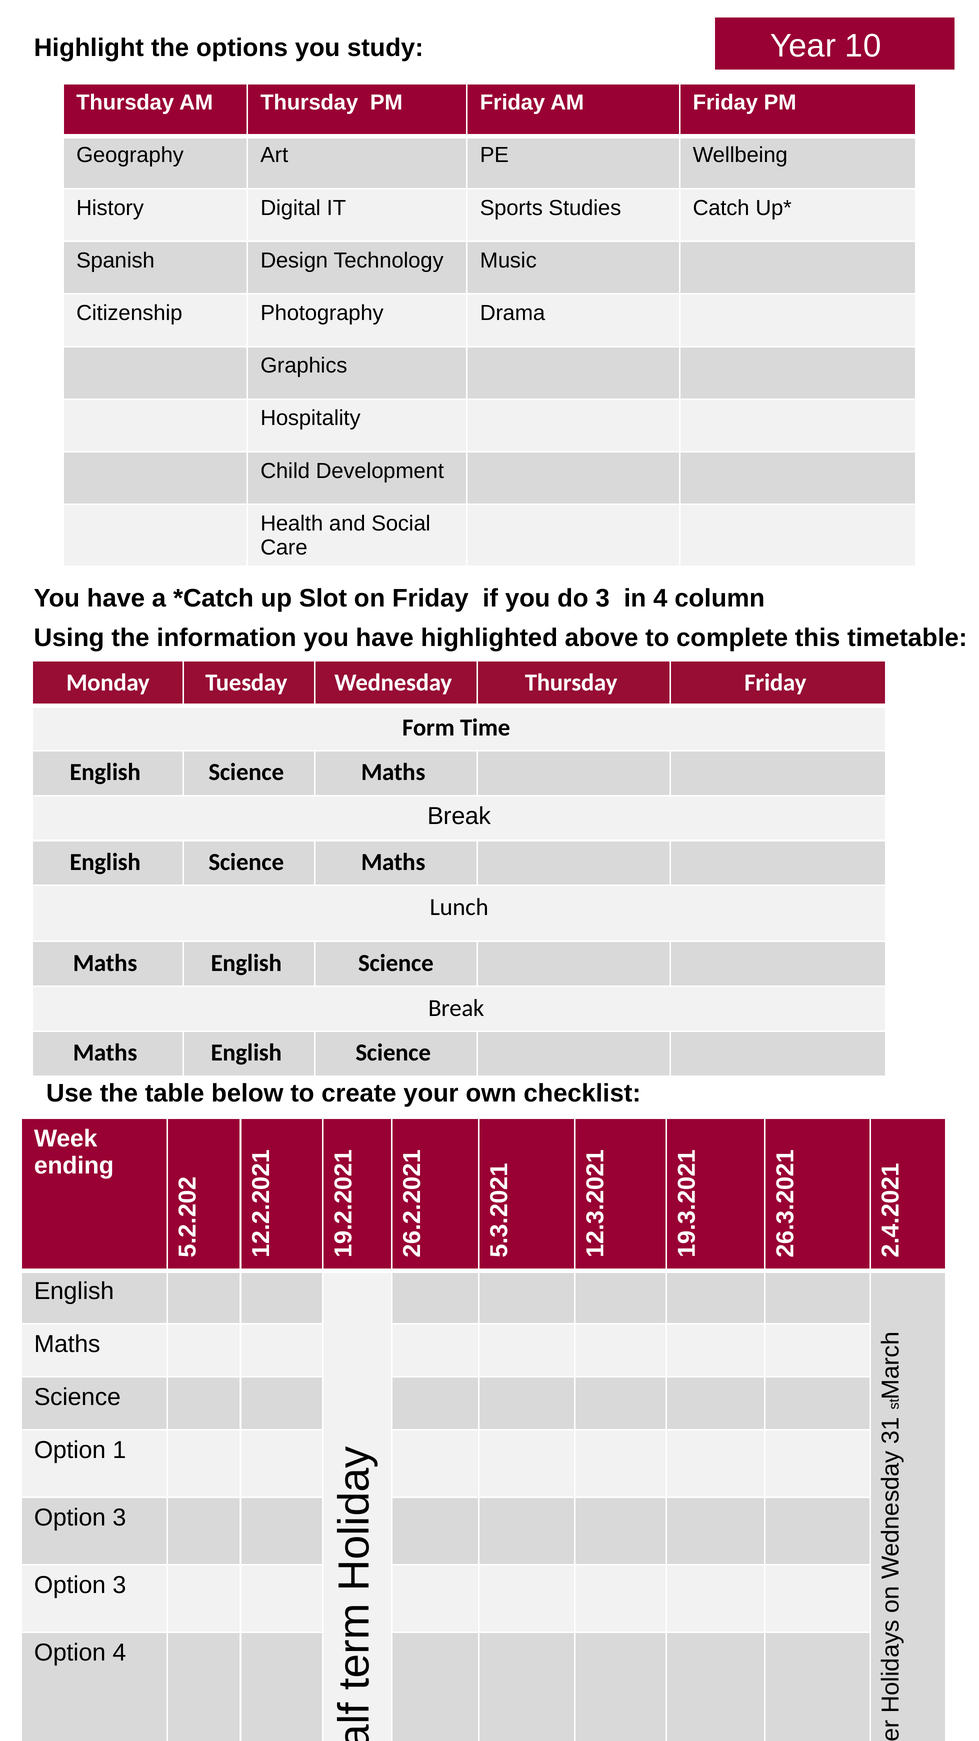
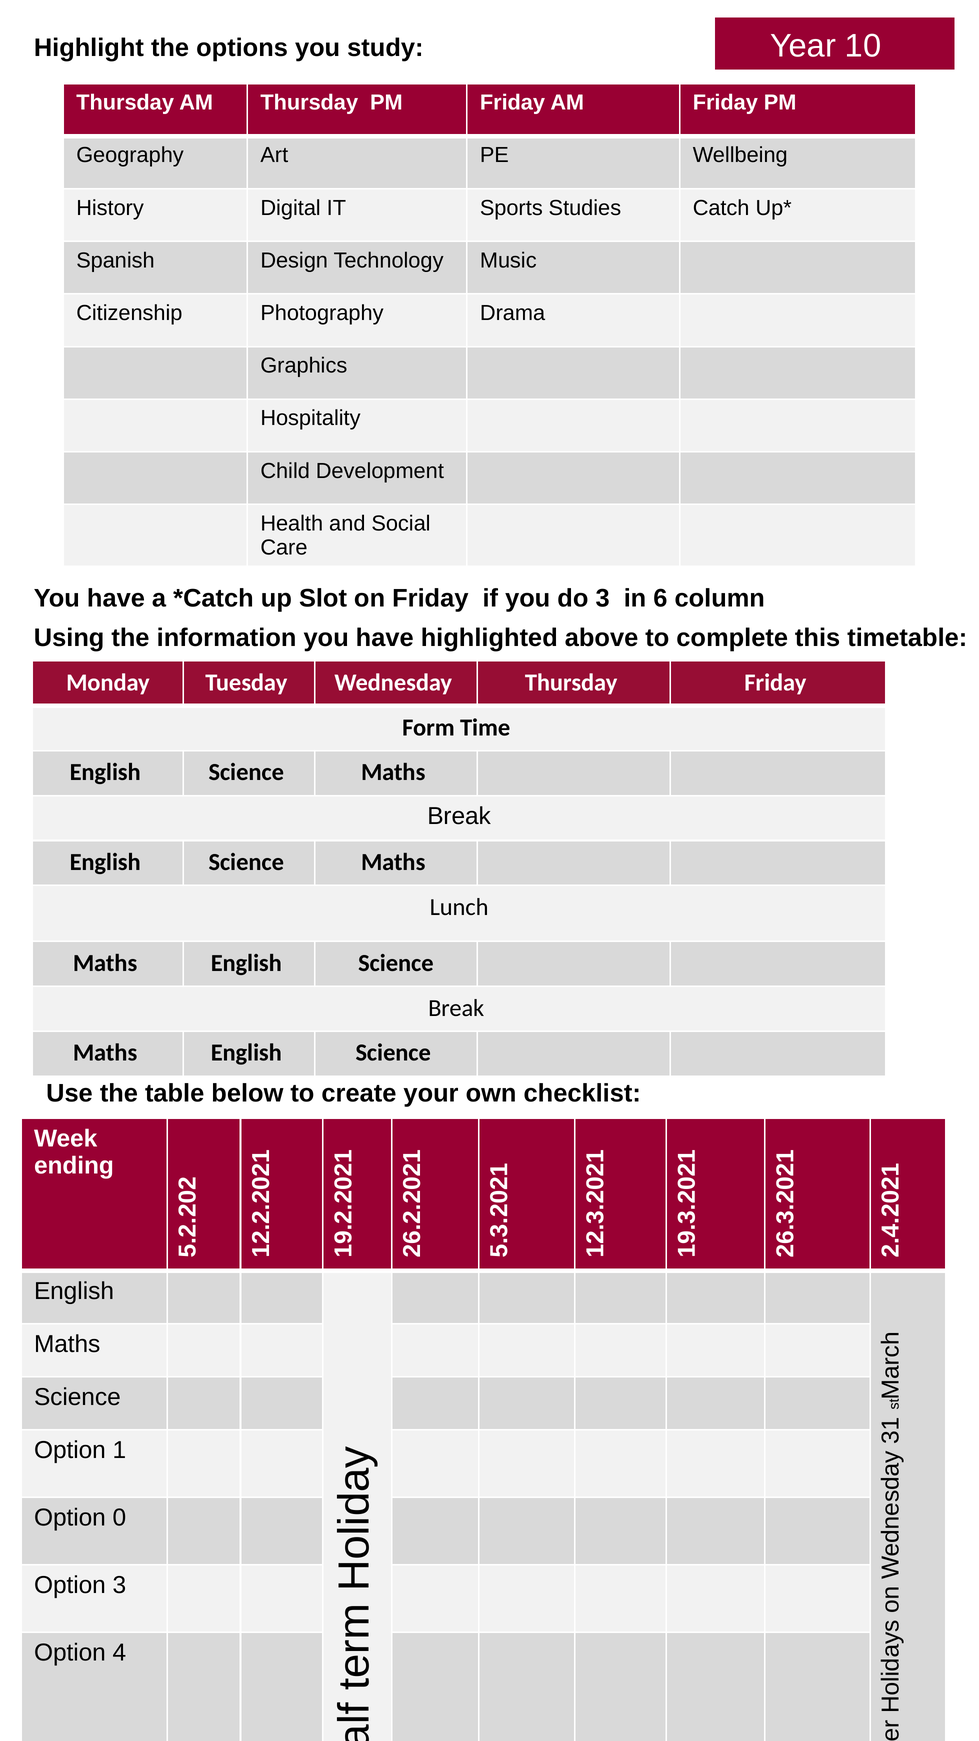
in 4: 4 -> 6 (660, 598)
3: 3 -> 0 (119, 1517)
